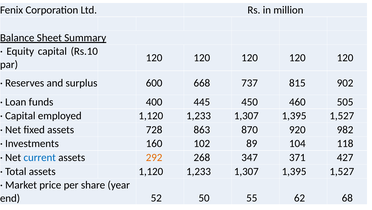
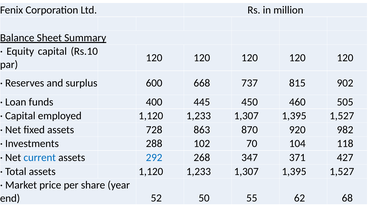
160: 160 -> 288 (154, 143)
89: 89 -> 70 (252, 143)
292 colour: orange -> blue (154, 157)
